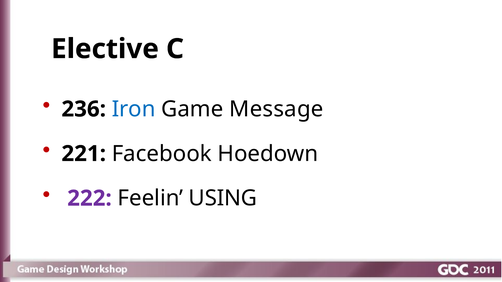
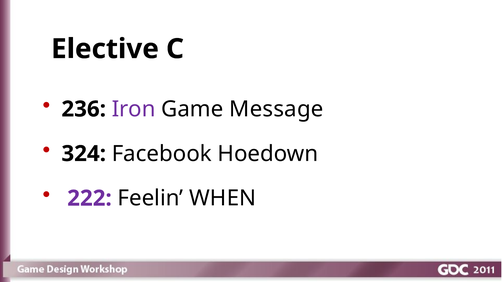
Iron colour: blue -> purple (134, 109)
221: 221 -> 324 (84, 154)
USING: USING -> WHEN (223, 199)
